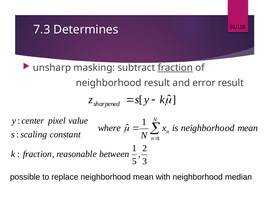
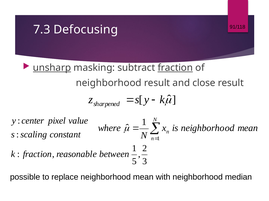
Determines: Determines -> Defocusing (86, 30)
unsharp underline: none -> present (52, 68)
error: error -> close (204, 83)
